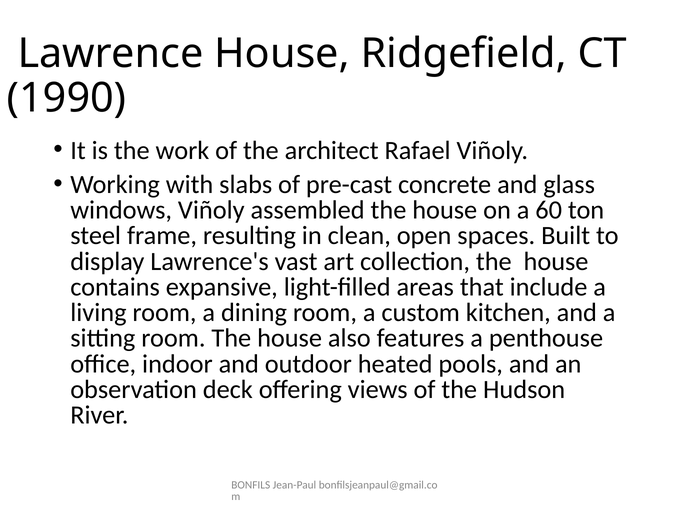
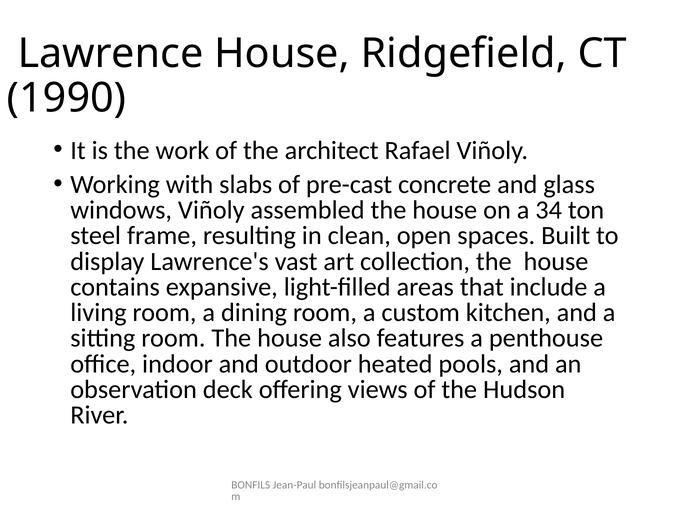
60: 60 -> 34 (549, 210)
